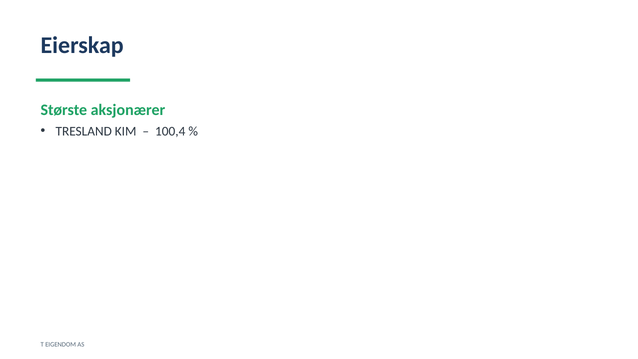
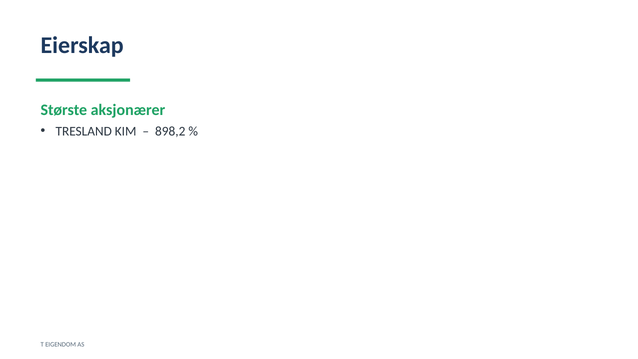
100,4: 100,4 -> 898,2 (170, 131)
